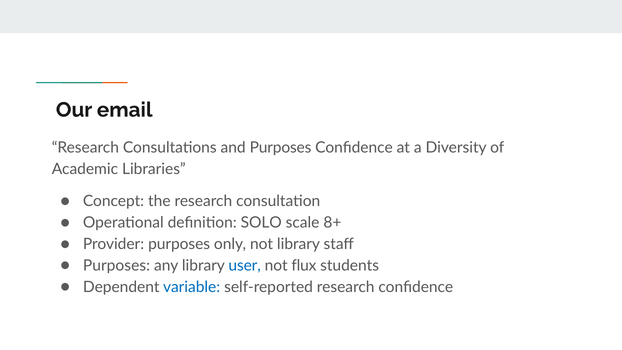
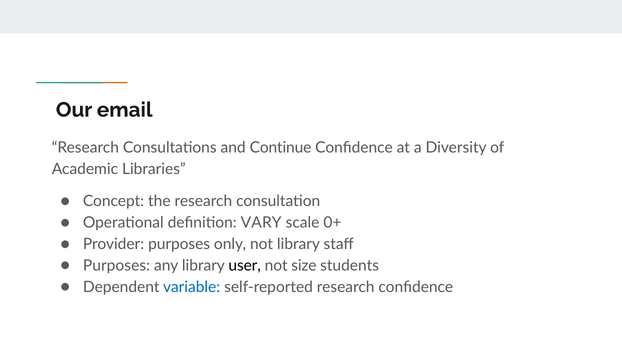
and Purposes: Purposes -> Continue (281, 148)
SOLO: SOLO -> VARY (261, 223)
8+: 8+ -> 0+ (332, 223)
user colour: blue -> black (245, 265)
flux: flux -> size (304, 265)
